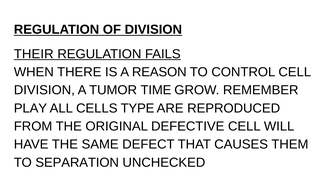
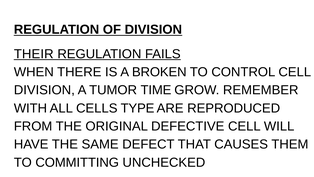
REASON: REASON -> BROKEN (159, 72)
PLAY: PLAY -> WITH (30, 108)
SEPARATION: SEPARATION -> COMMITTING (77, 162)
